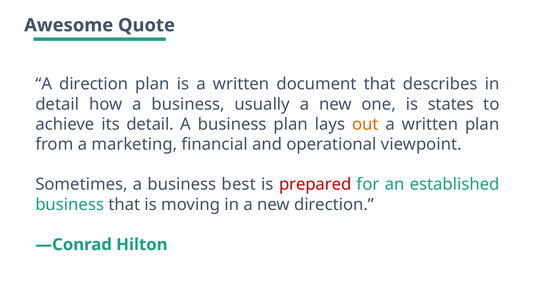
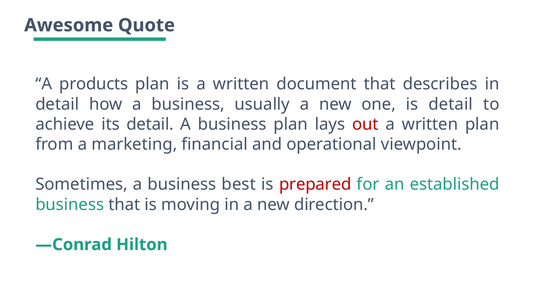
A direction: direction -> products (94, 84)
is states: states -> detail (451, 104)
out colour: orange -> red (365, 124)
